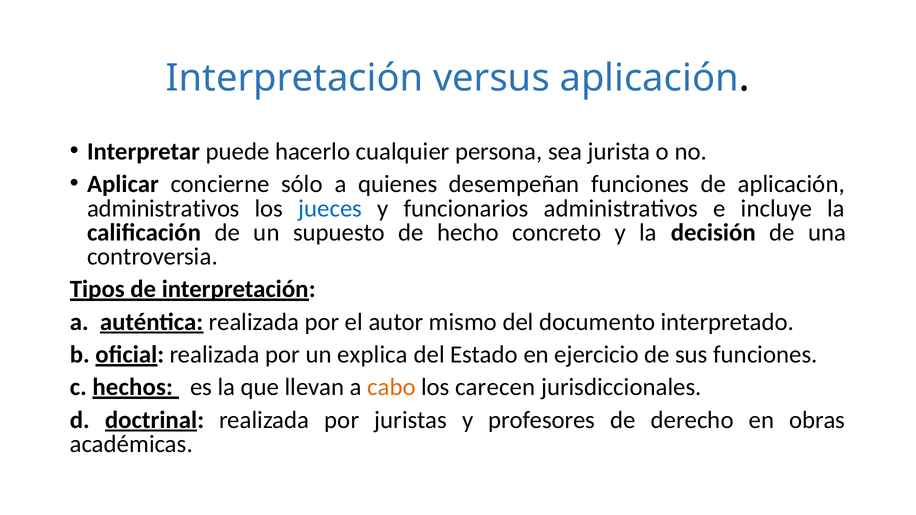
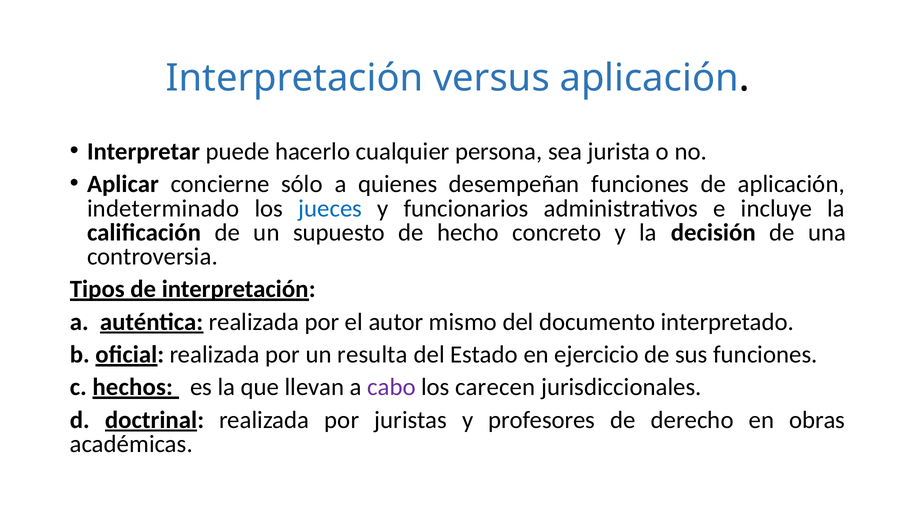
administrativos: administrativos -> indeterminado (163, 208)
explica: explica -> resulta (373, 355)
cabo colour: orange -> purple (391, 387)
